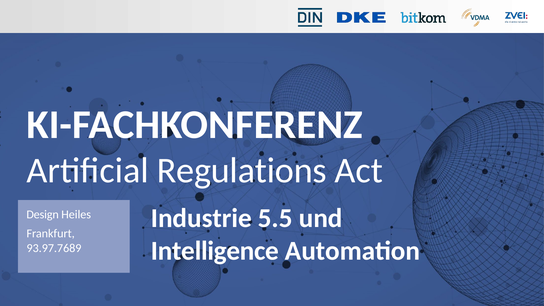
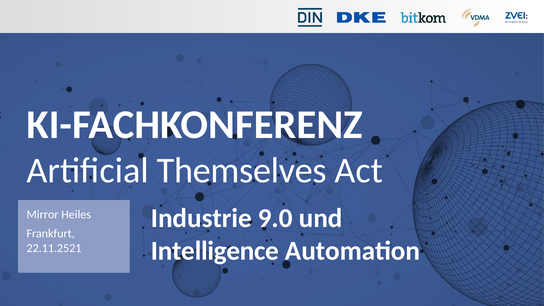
Regulations: Regulations -> Themselves (242, 171)
5.5: 5.5 -> 9.0 (275, 218)
Design: Design -> Mirror (43, 215)
93.97.7689: 93.97.7689 -> 22.11.2521 (54, 248)
